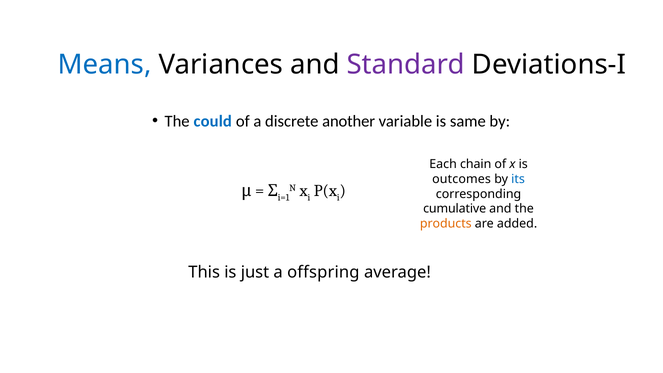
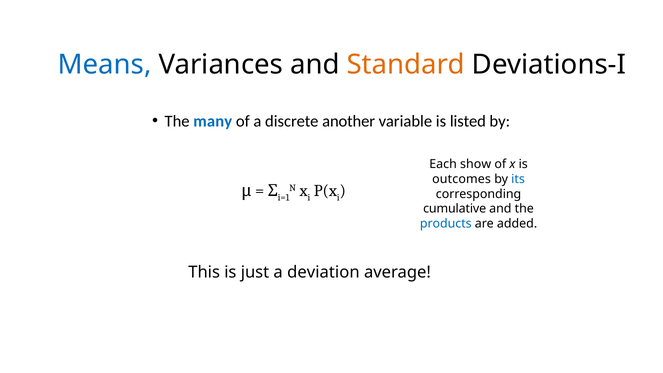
Standard colour: purple -> orange (406, 64)
could: could -> many (213, 121)
same: same -> listed (468, 121)
chain: chain -> show (476, 164)
products colour: orange -> blue (446, 224)
offspring: offspring -> deviation (323, 272)
